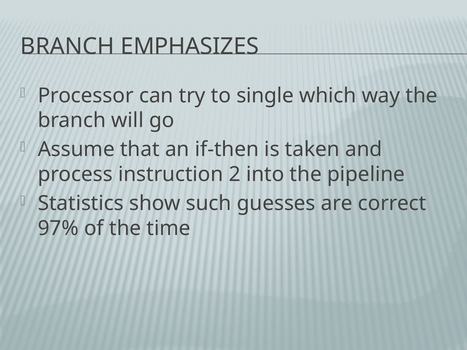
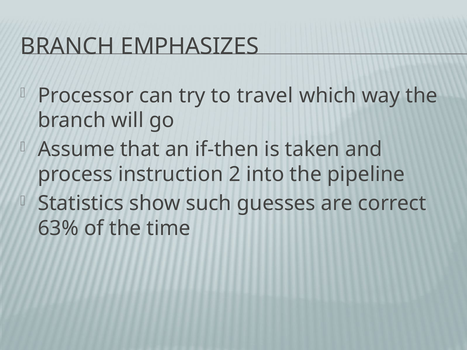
single: single -> travel (265, 96)
97%: 97% -> 63% (58, 228)
